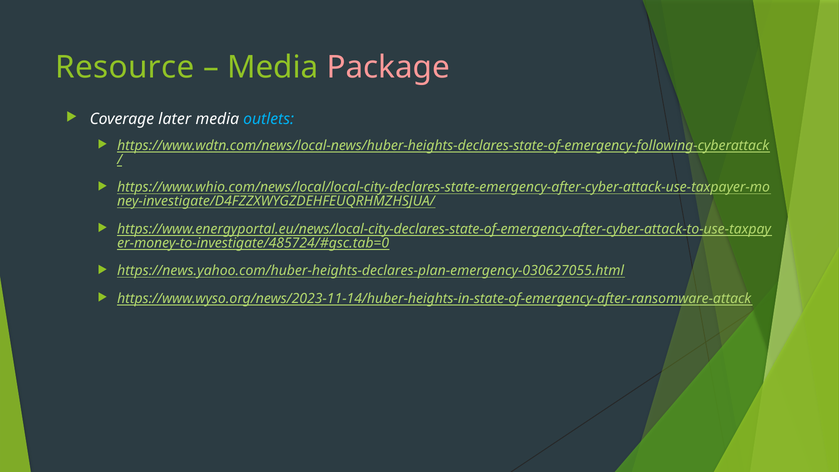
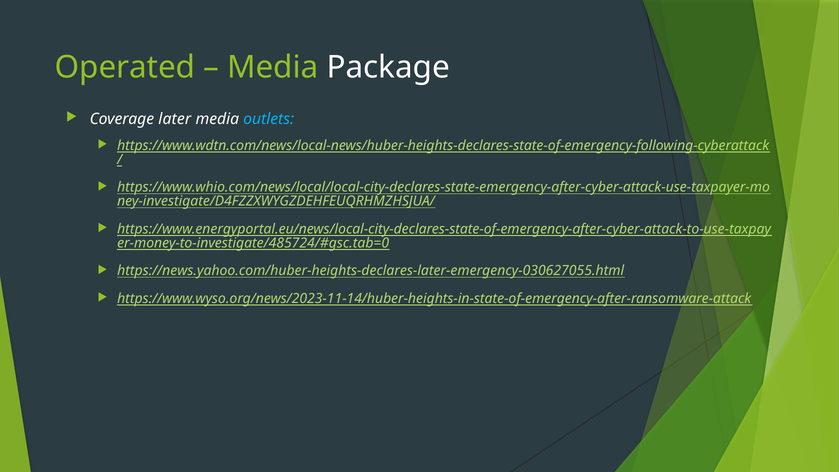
Resource: Resource -> Operated (125, 67)
Package colour: pink -> white (388, 67)
https://news.yahoo.com/huber-heights-declares-plan-emergency-030627055.html: https://news.yahoo.com/huber-heights-declares-plan-emergency-030627055.html -> https://news.yahoo.com/huber-heights-declares-later-emergency-030627055.html (371, 271)
